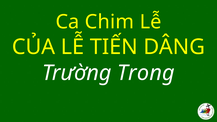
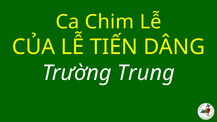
Trong: Trong -> Trung (146, 73)
